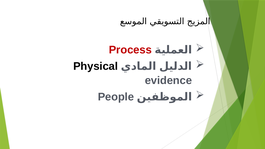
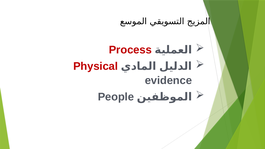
Physical colour: black -> red (96, 66)
